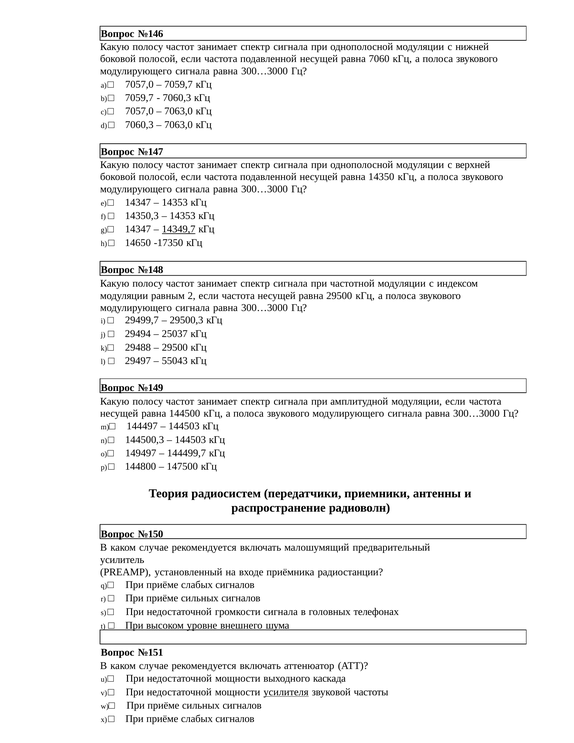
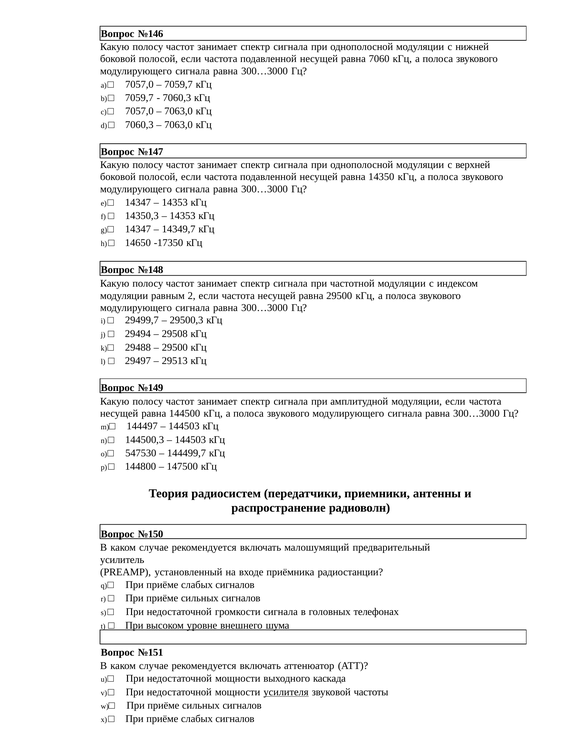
14349,7 underline: present -> none (179, 229)
25037: 25037 -> 29508 (175, 334)
55043: 55043 -> 29513 (175, 361)
149497: 149497 -> 547530 (141, 453)
